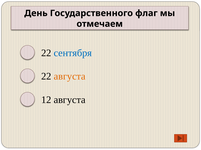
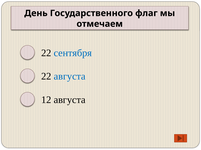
августа colour: orange -> blue (70, 77)
